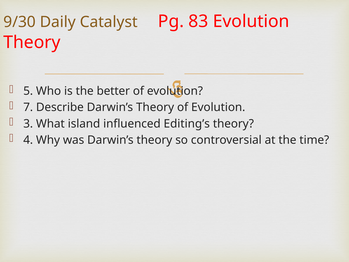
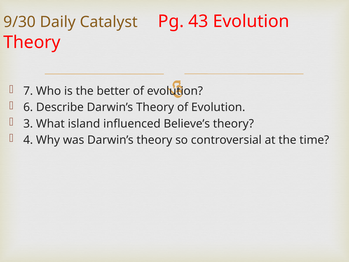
83: 83 -> 43 (198, 21)
5: 5 -> 7 (28, 91)
7: 7 -> 6 (28, 107)
Editing’s: Editing’s -> Believe’s (187, 124)
